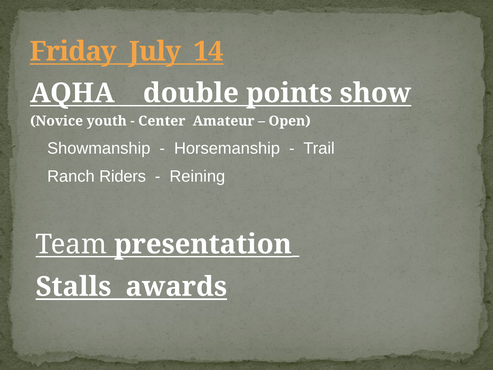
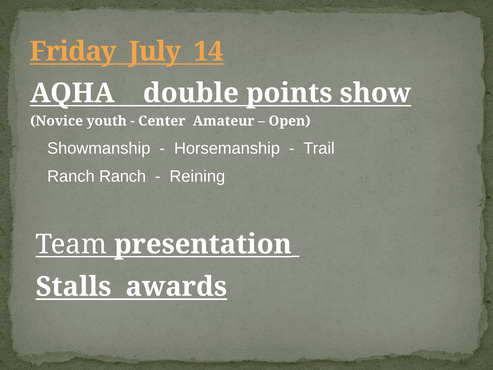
Ranch Riders: Riders -> Ranch (123, 176)
